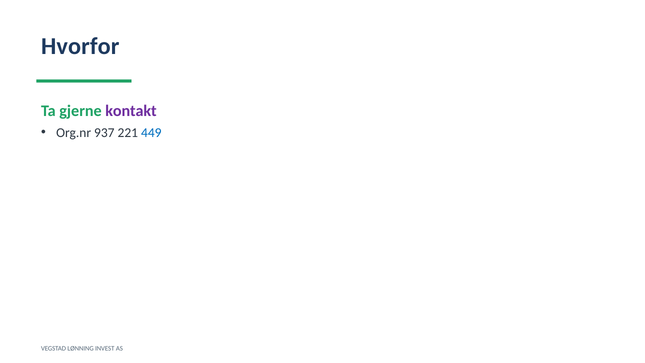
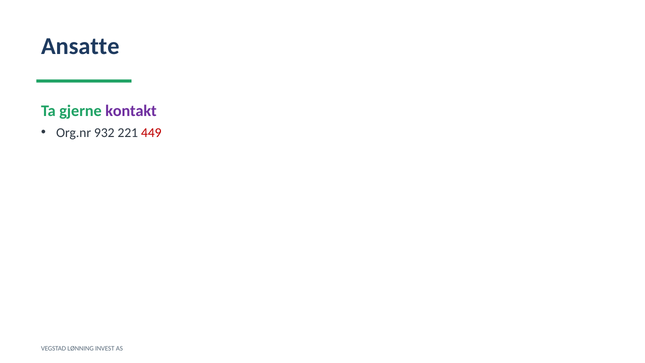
Hvorfor: Hvorfor -> Ansatte (80, 46)
937: 937 -> 932 (104, 133)
449 colour: blue -> red (151, 133)
